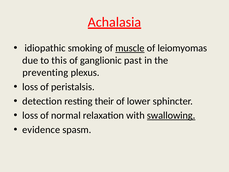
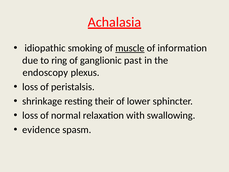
leiomyomas: leiomyomas -> information (182, 48)
this: this -> ring (59, 60)
preventing: preventing -> endoscopy (45, 72)
detection: detection -> shrinkage (42, 101)
swallowing underline: present -> none (171, 115)
